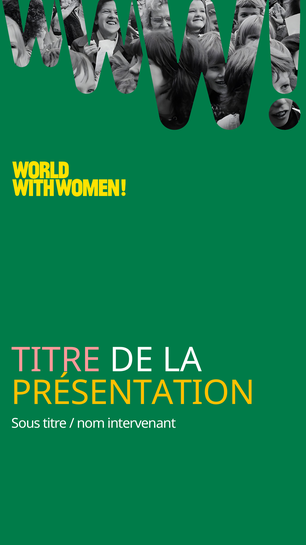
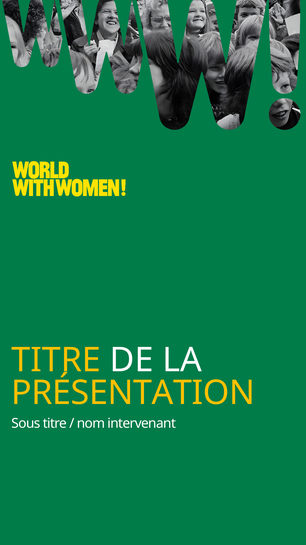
TITRE colour: pink -> yellow (56, 360)
